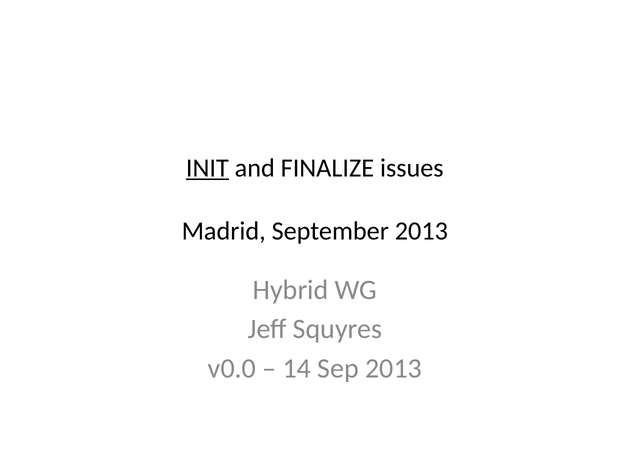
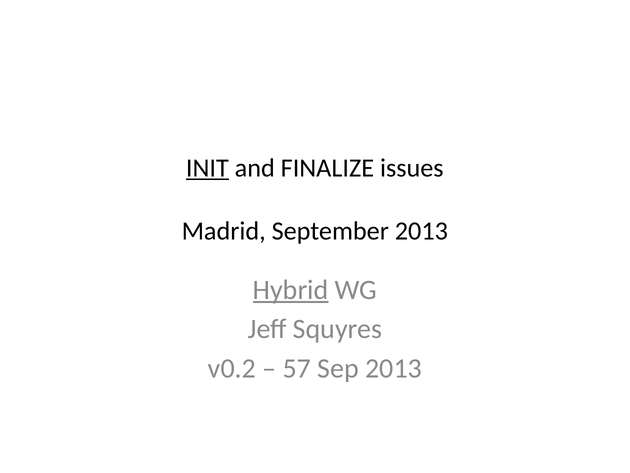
Hybrid underline: none -> present (291, 290)
v0.0: v0.0 -> v0.2 (232, 368)
14: 14 -> 57 (297, 368)
